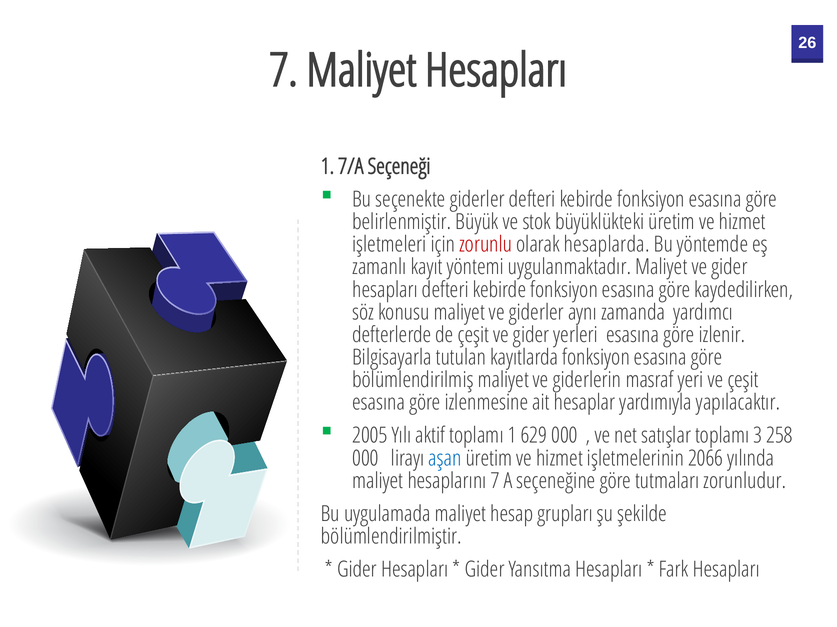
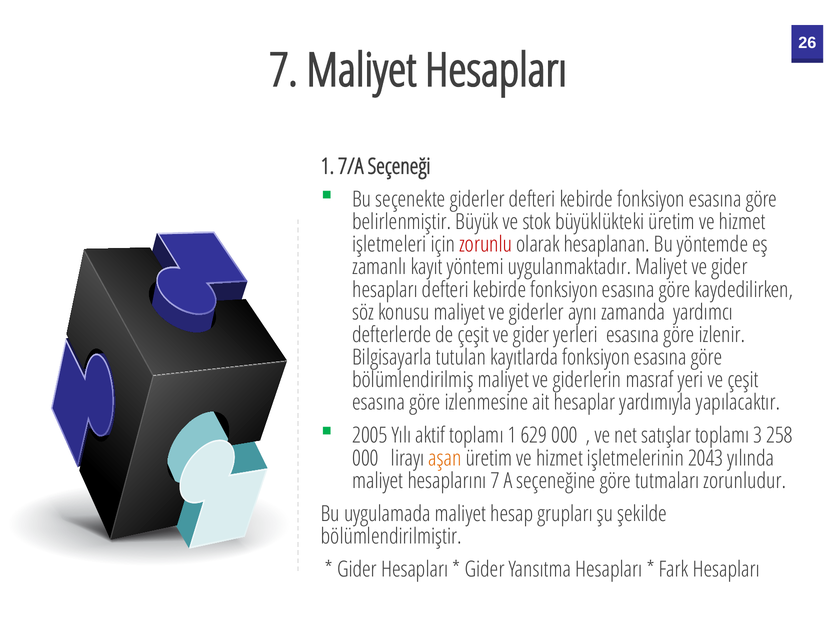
hesaplarda: hesaplarda -> hesaplanan (607, 245)
aşan colour: blue -> orange (445, 459)
2066: 2066 -> 2043 (706, 459)
